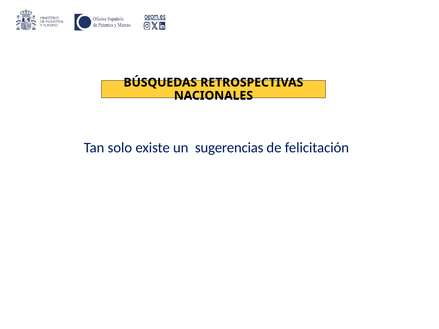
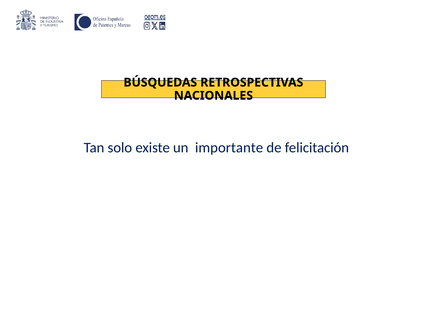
sugerencias: sugerencias -> importante (229, 148)
